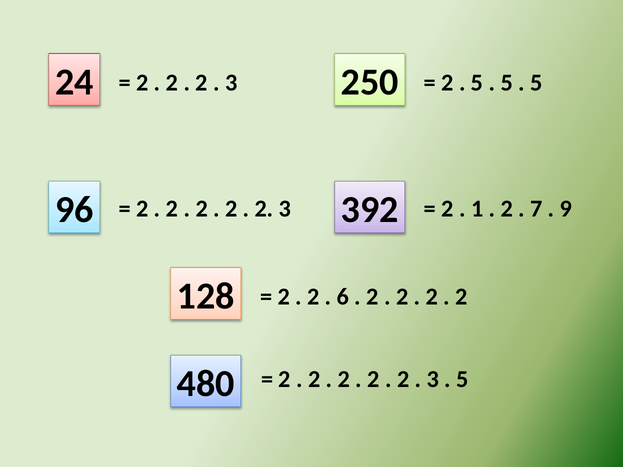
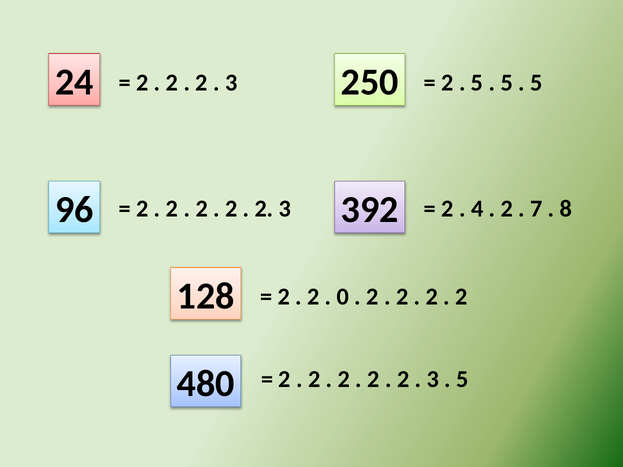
1: 1 -> 4 (477, 209)
9: 9 -> 8 (566, 209)
6: 6 -> 0 (343, 297)
